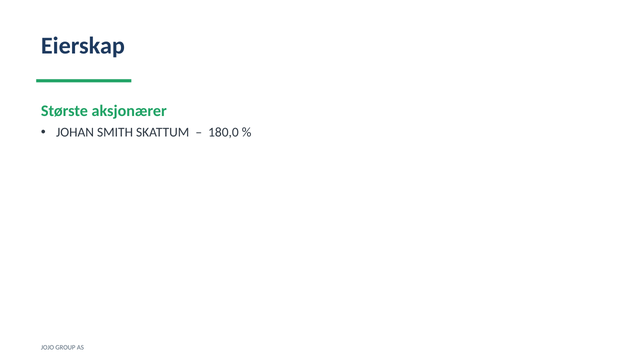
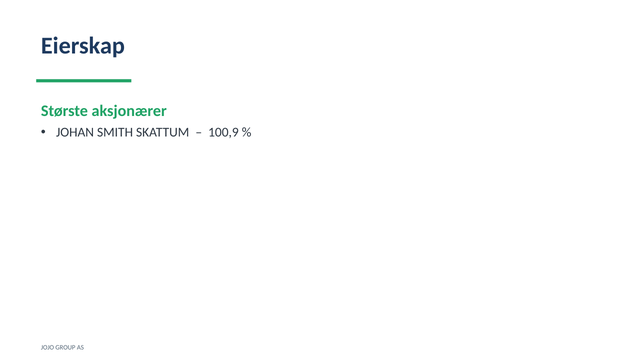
180,0: 180,0 -> 100,9 (223, 132)
